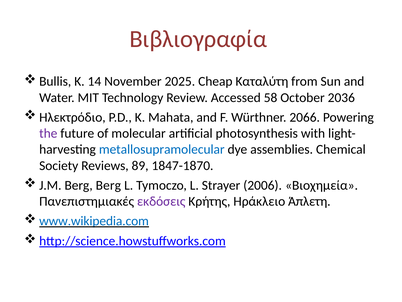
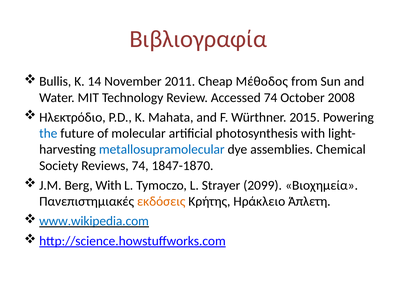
2025: 2025 -> 2011 (180, 81)
Καταλύτη: Καταλύτη -> Μέθοδος (262, 81)
Accessed 58: 58 -> 74 (271, 97)
2036: 2036 -> 2008 (341, 97)
2066: 2066 -> 2015 (305, 117)
the colour: purple -> blue (48, 133)
Reviews 89: 89 -> 74 (140, 165)
Berg Berg: Berg -> With (109, 185)
2006: 2006 -> 2099 (263, 185)
εκδόσεις colour: purple -> orange (161, 201)
